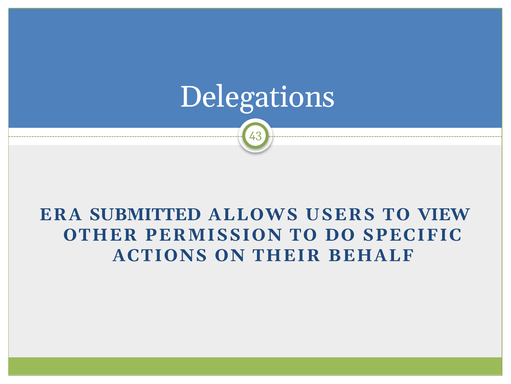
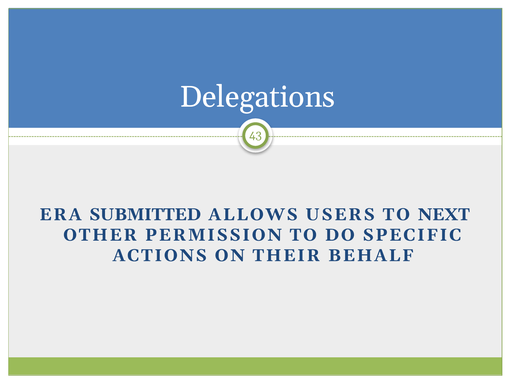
VIEW: VIEW -> NEXT (444, 214)
